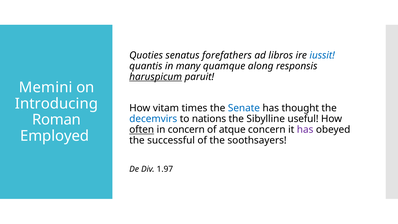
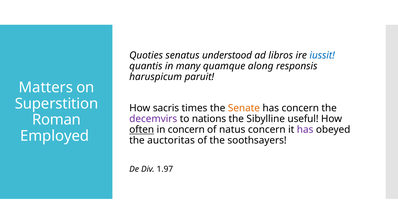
forefathers: forefathers -> understood (227, 55)
haruspicum underline: present -> none (156, 77)
Memini: Memini -> Matters (46, 88)
Introducing: Introducing -> Superstition (57, 104)
vitam: vitam -> sacris (166, 108)
Senate colour: blue -> orange (244, 108)
has thought: thought -> concern (300, 108)
decemvirs colour: blue -> purple (153, 119)
atque: atque -> natus (232, 130)
successful: successful -> auctoritas (171, 140)
